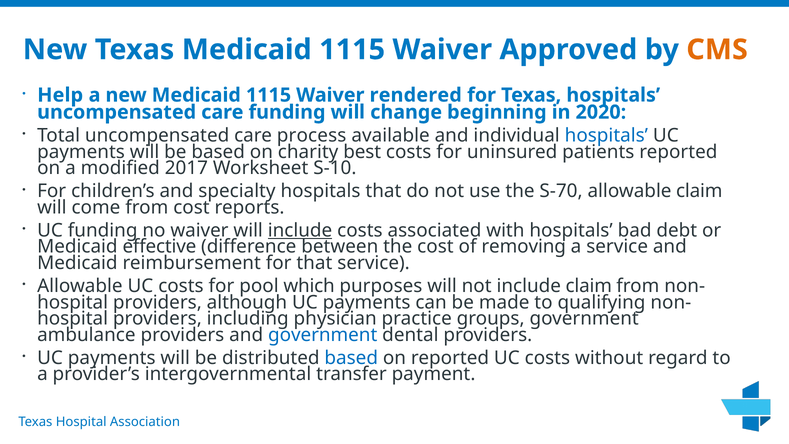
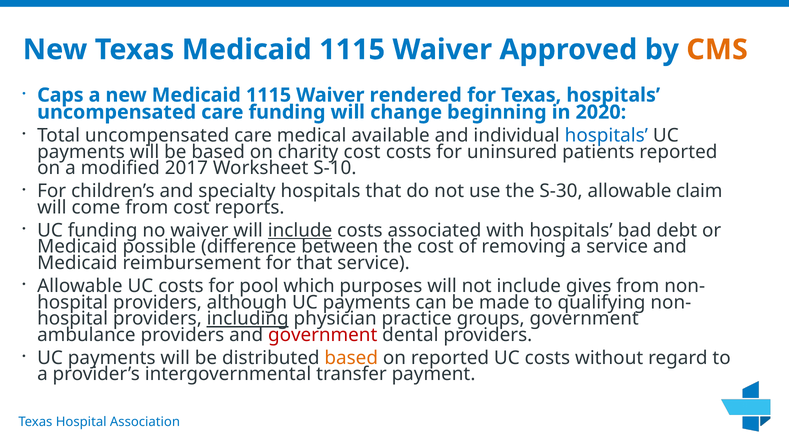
Help: Help -> Caps (60, 95)
process: process -> medical (312, 135)
charity best: best -> cost (362, 152)
S-70: S-70 -> S-30 (561, 191)
effective: effective -> possible (159, 247)
include claim: claim -> gives (589, 286)
including underline: none -> present (248, 318)
government colour: blue -> red (323, 335)
based colour: blue -> orange (351, 358)
